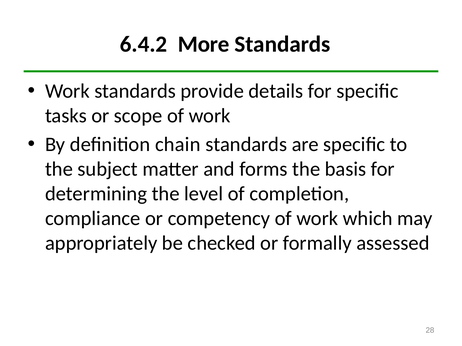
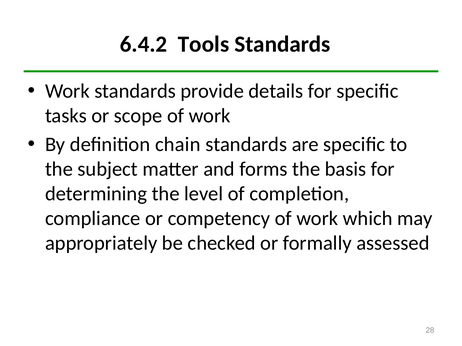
More: More -> Tools (204, 44)
